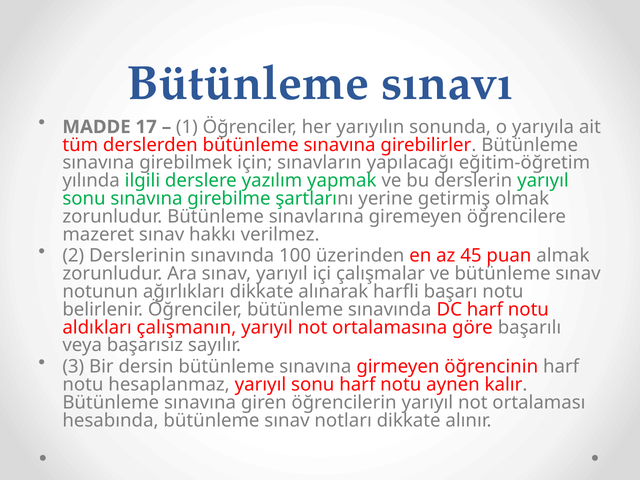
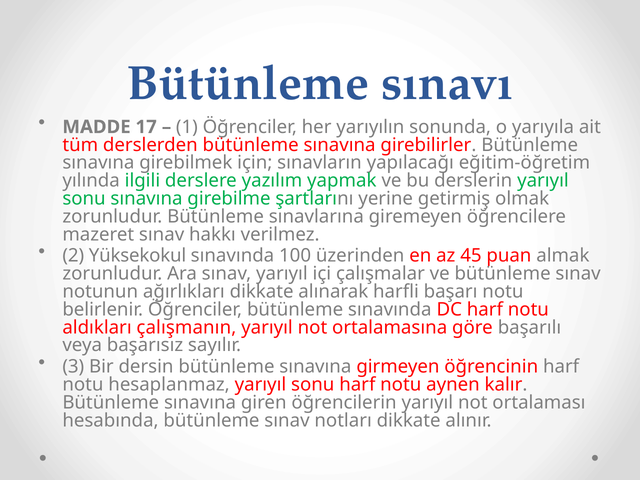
Derslerinin: Derslerinin -> Yüksekokul (138, 256)
